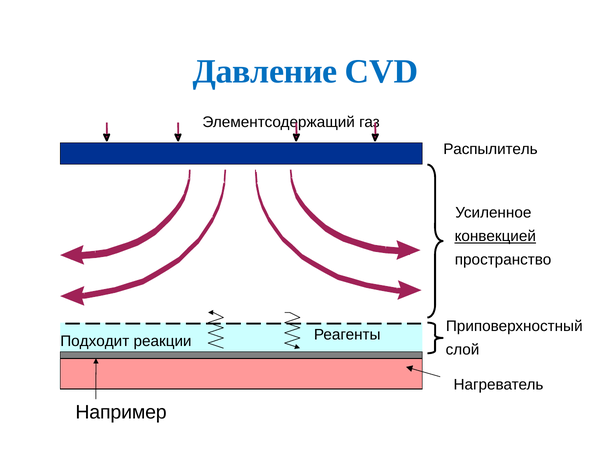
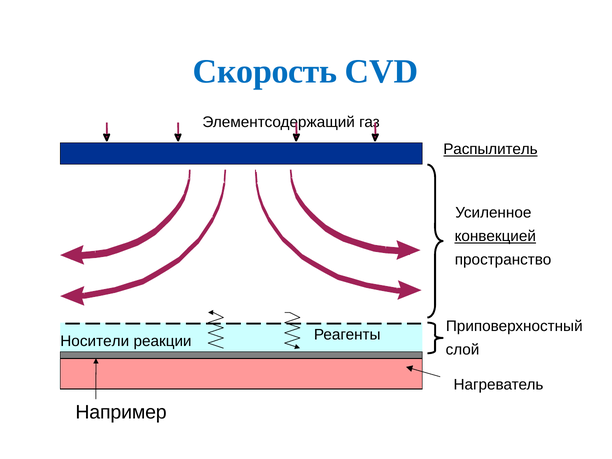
Давление: Давление -> Скорость (265, 71)
Распылитель underline: none -> present (490, 149)
Подходит: Подходит -> Носители (95, 341)
